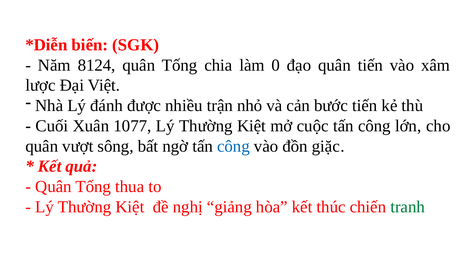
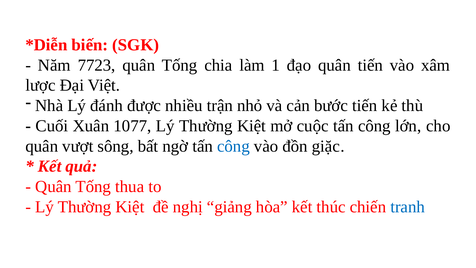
8124: 8124 -> 7723 (97, 65)
0: 0 -> 1 (276, 65)
tranh colour: green -> blue (408, 207)
